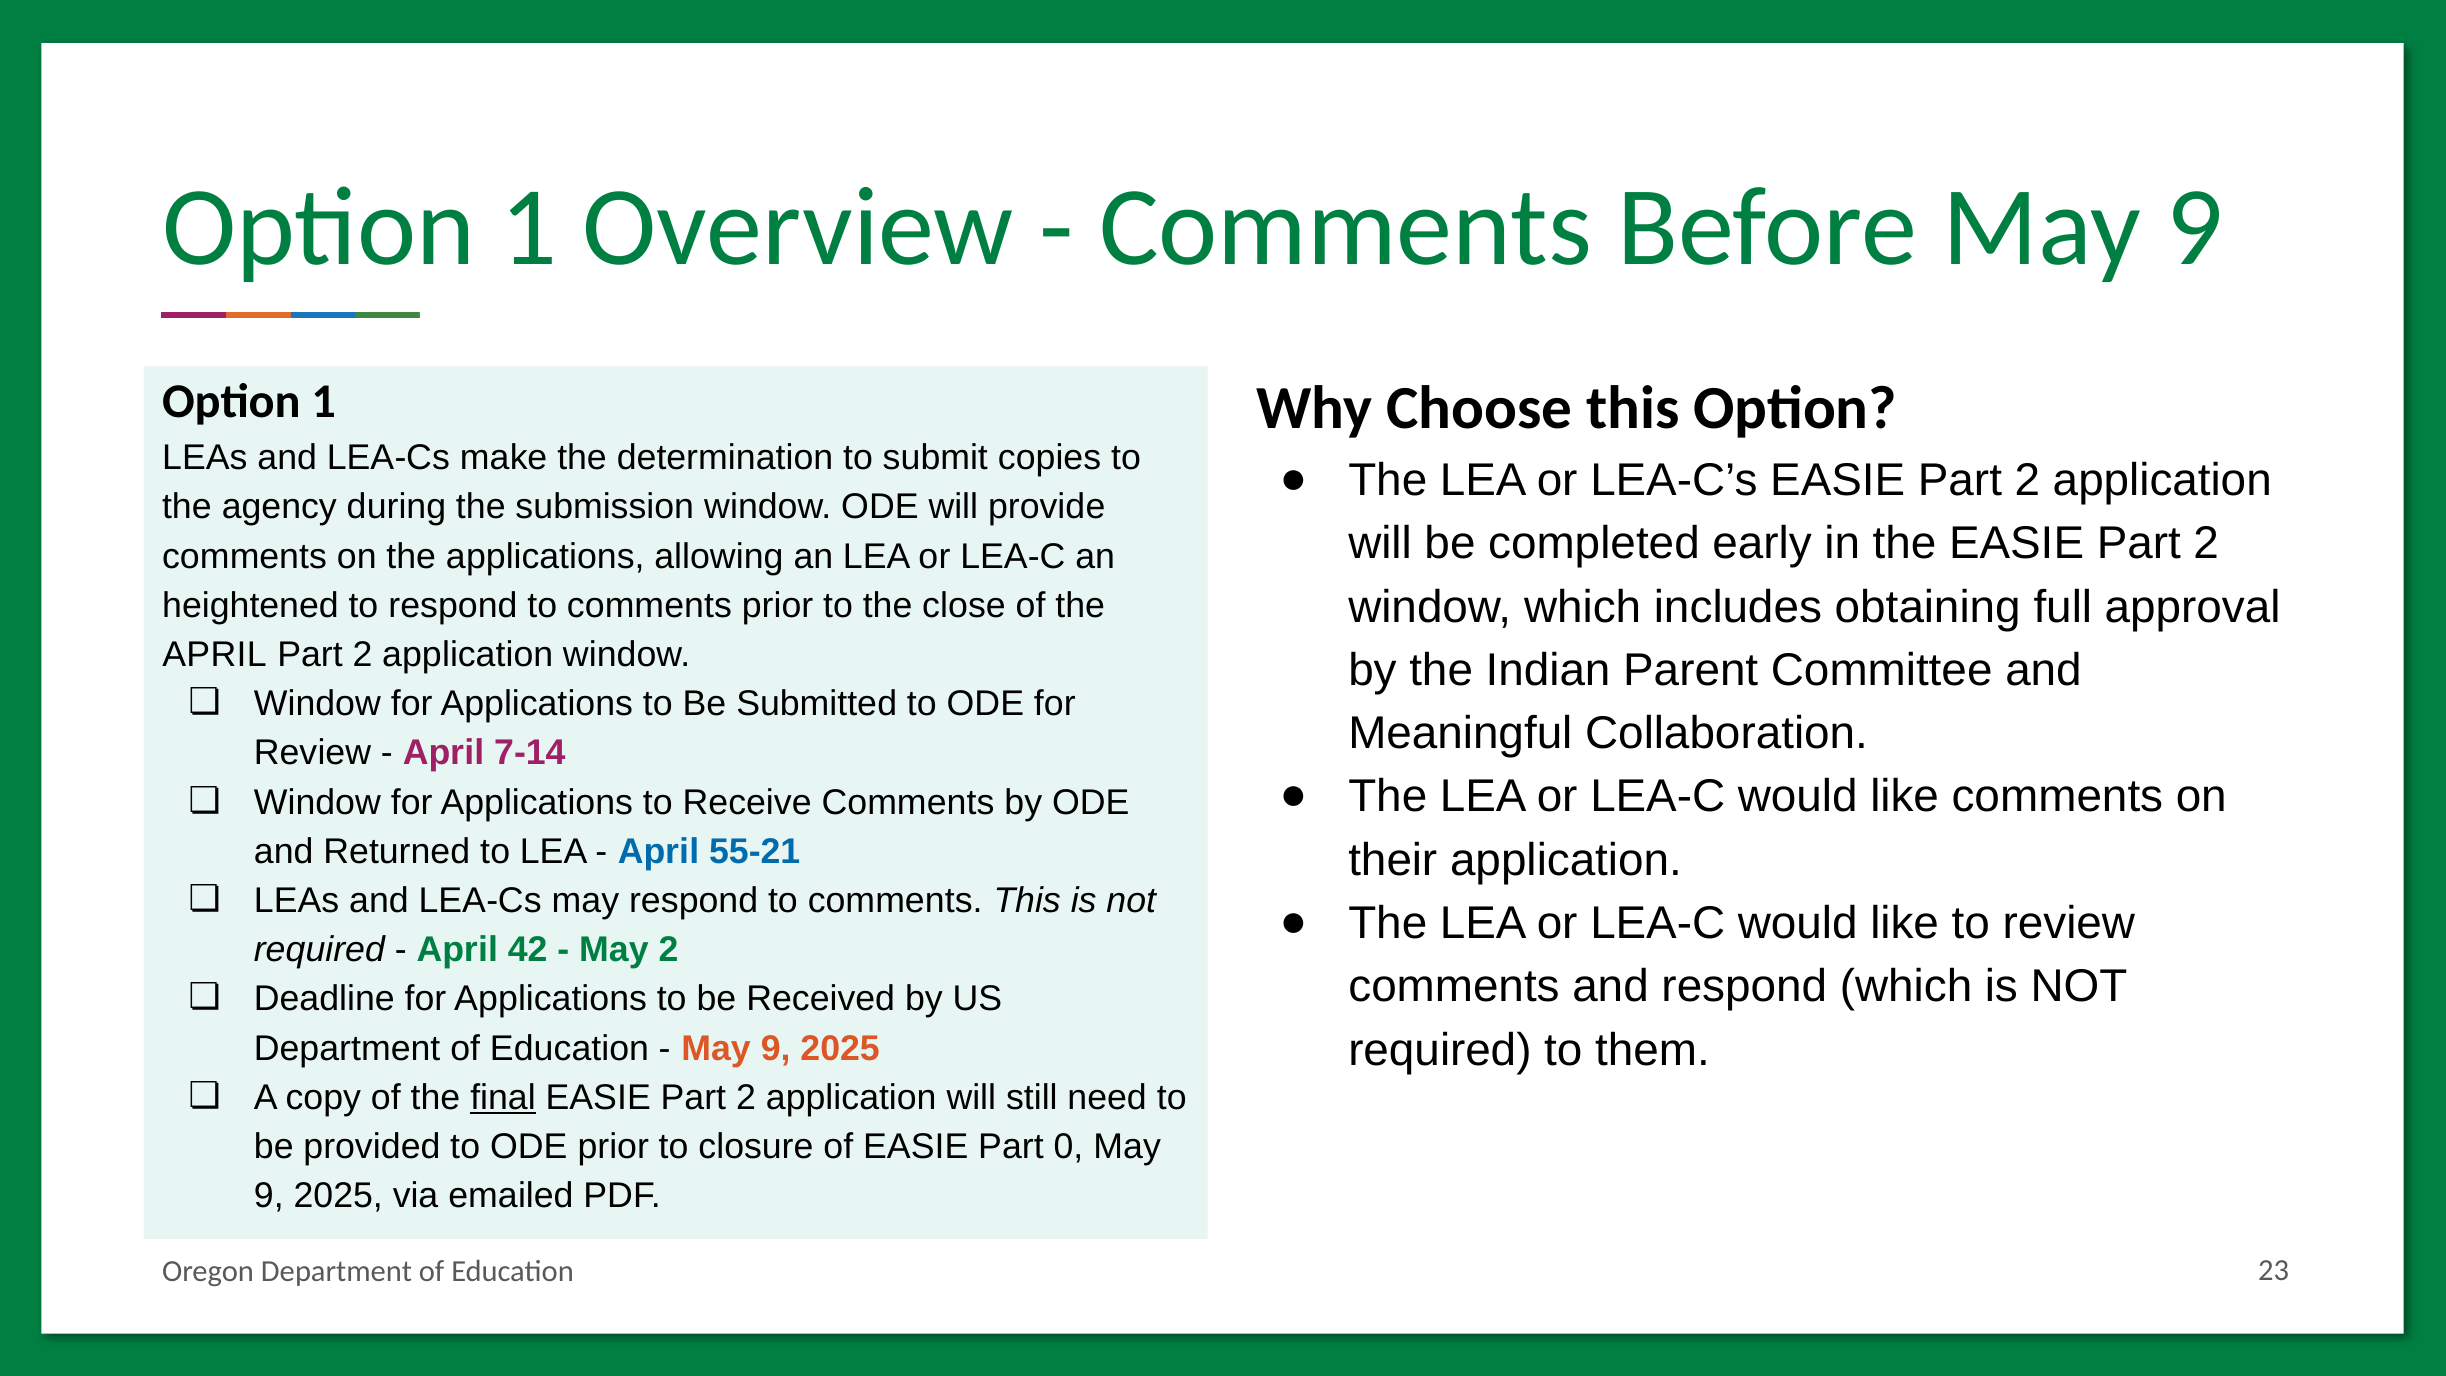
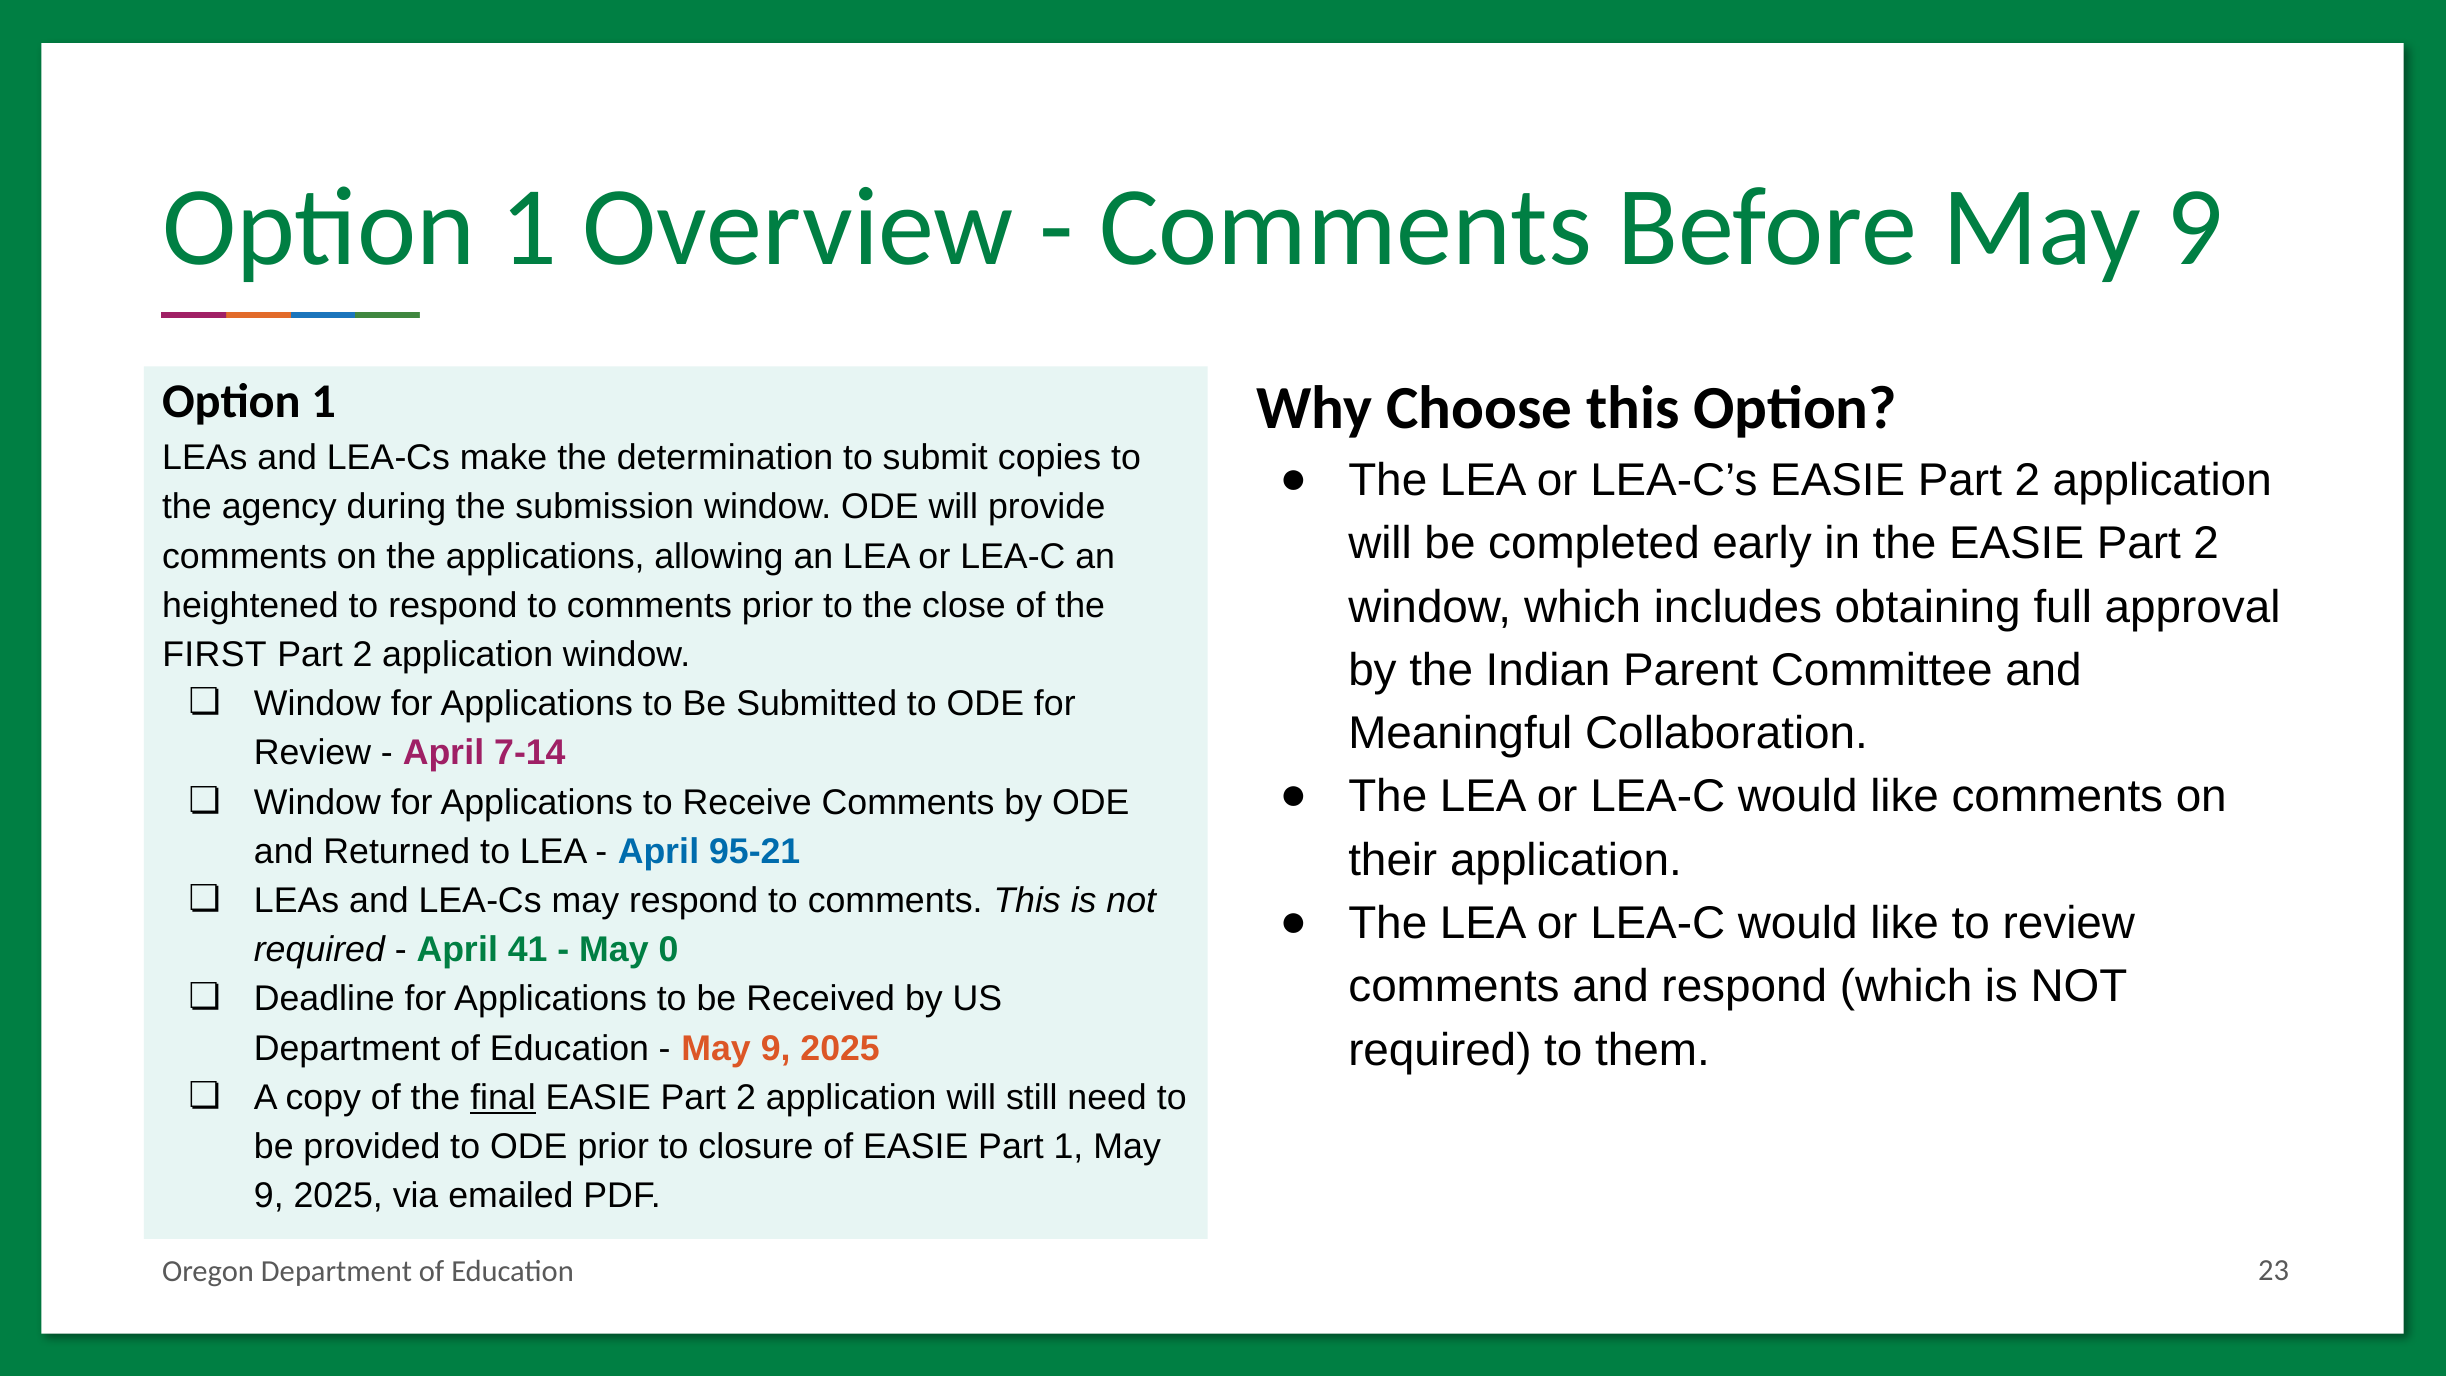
APRIL: APRIL -> FIRST (215, 655)
55-21: 55-21 -> 95-21 (755, 851)
42: 42 -> 41 (528, 950)
May 2: 2 -> 0 (669, 950)
Part 0: 0 -> 1 (1068, 1147)
